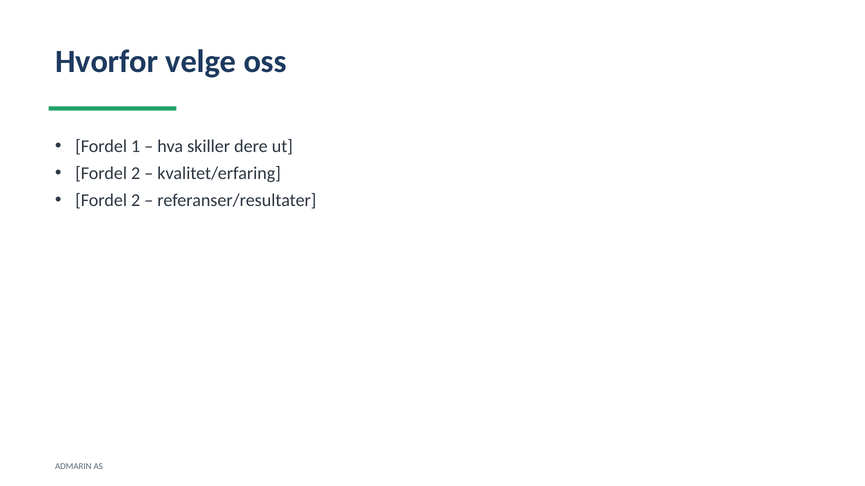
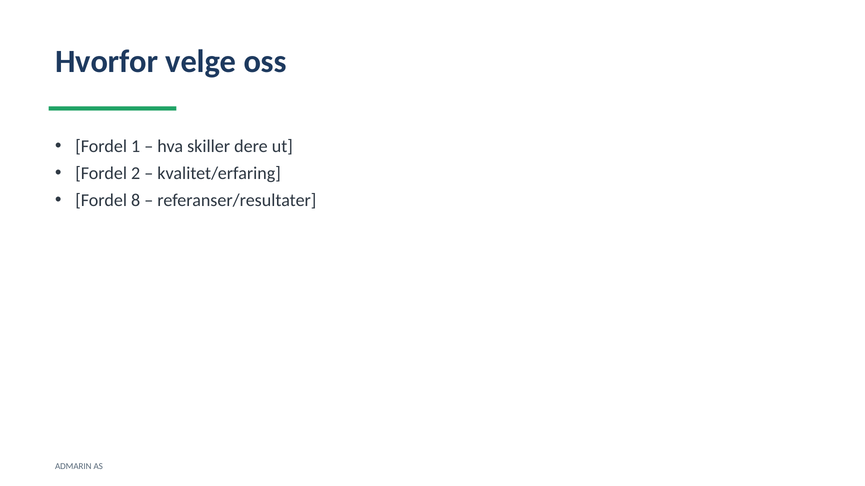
2: 2 -> 8 (136, 201)
